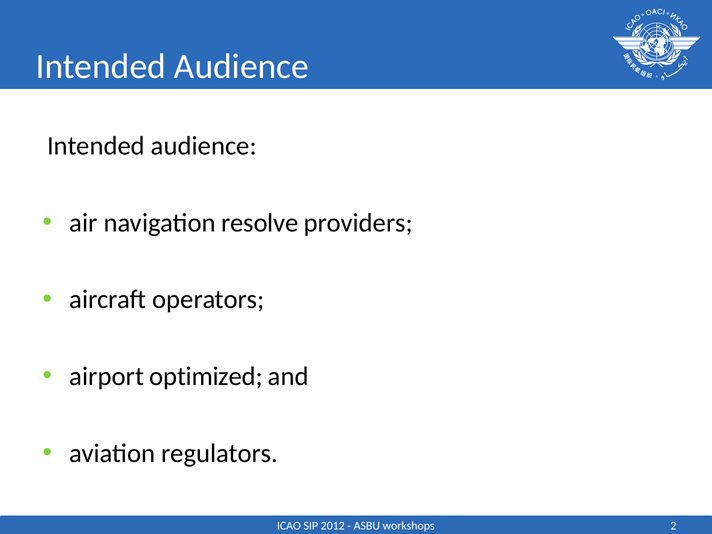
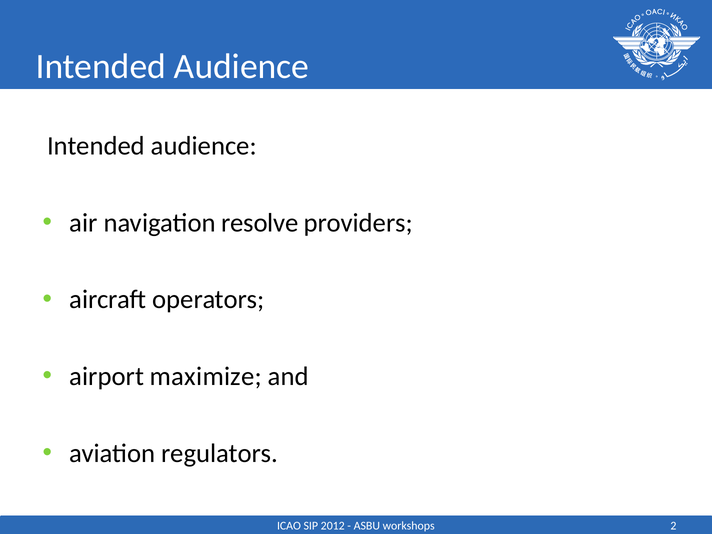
optimized: optimized -> maximize (206, 376)
